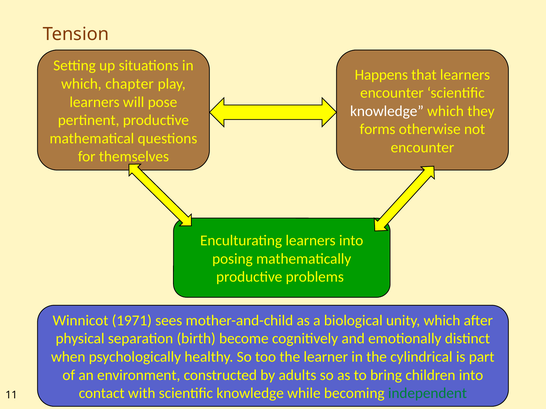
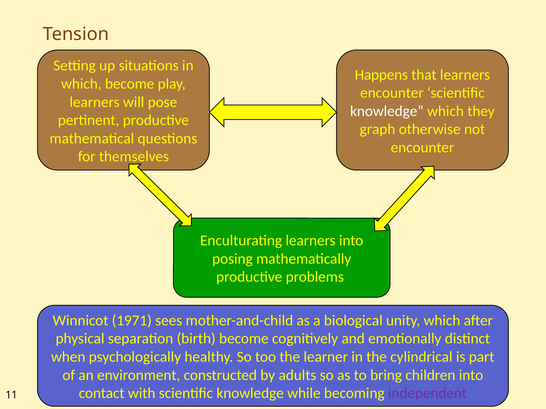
which chapter: chapter -> become (130, 84)
forms: forms -> graph (378, 129)
independent colour: green -> purple (428, 394)
